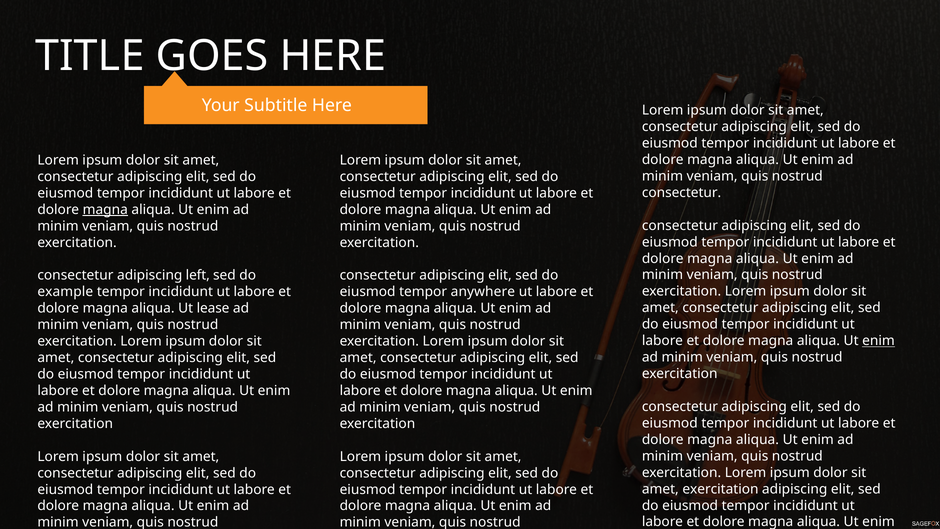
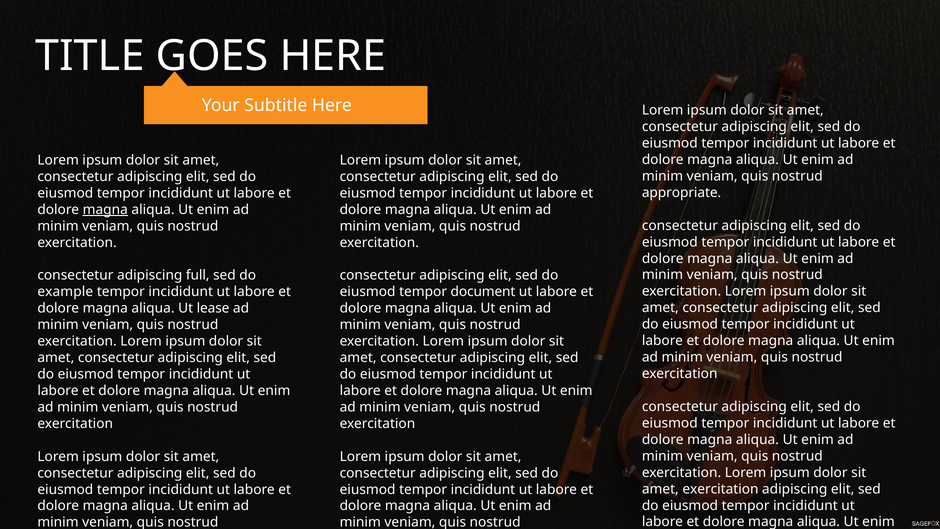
consectetur: consectetur -> appropriate (682, 193)
left: left -> full (198, 275)
anywhere: anywhere -> document (483, 292)
enim underline: present -> none (878, 341)
